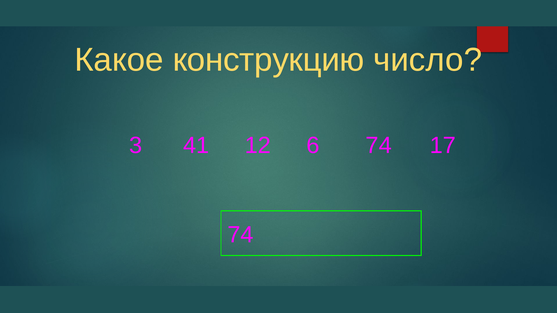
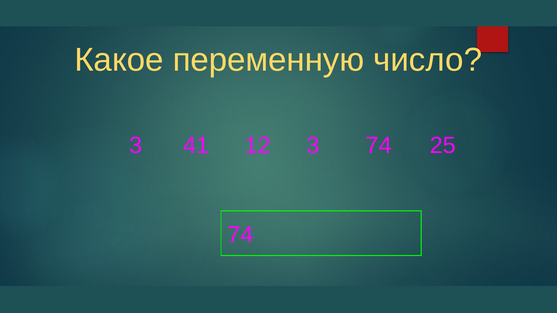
конструкцию: конструкцию -> переменную (268, 60)
12 6: 6 -> 3 (313, 146)
17: 17 -> 25 (443, 146)
